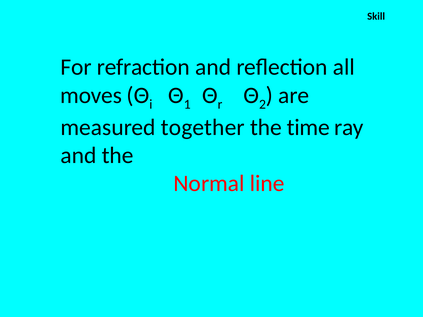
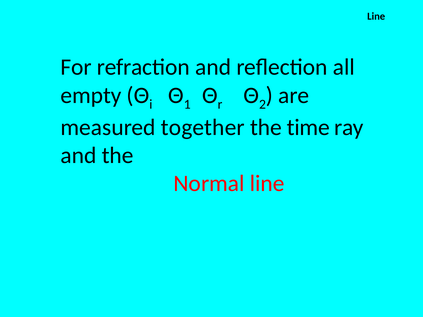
Skill: Skill -> Line (376, 16)
moves: moves -> empty (91, 95)
